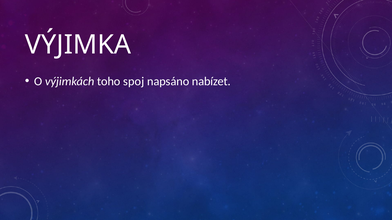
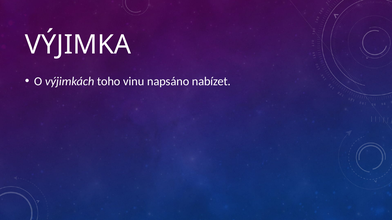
spoj: spoj -> vinu (134, 81)
